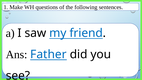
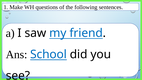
Father: Father -> School (49, 54)
